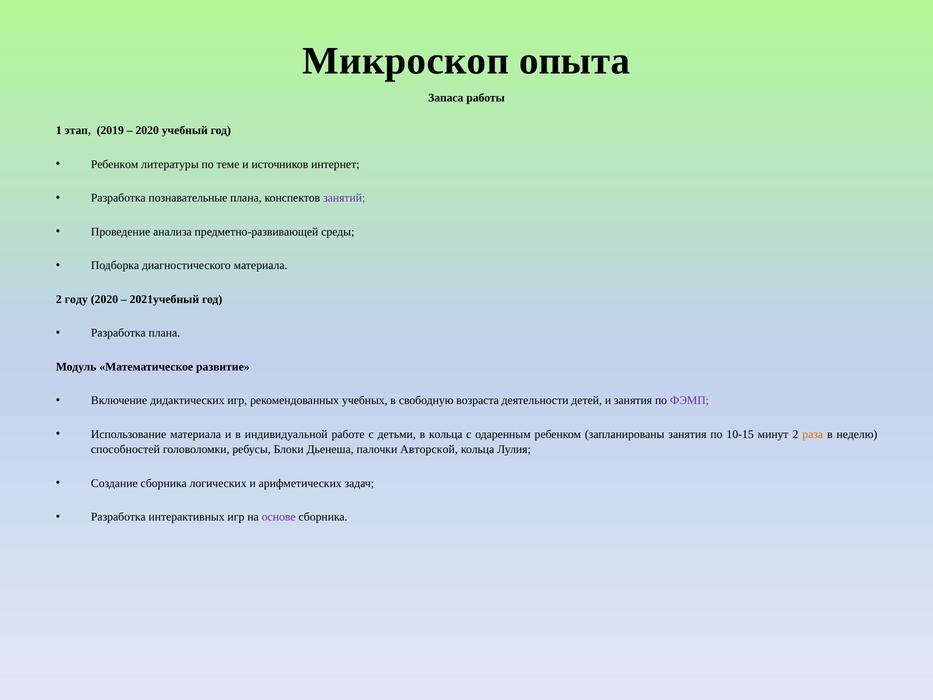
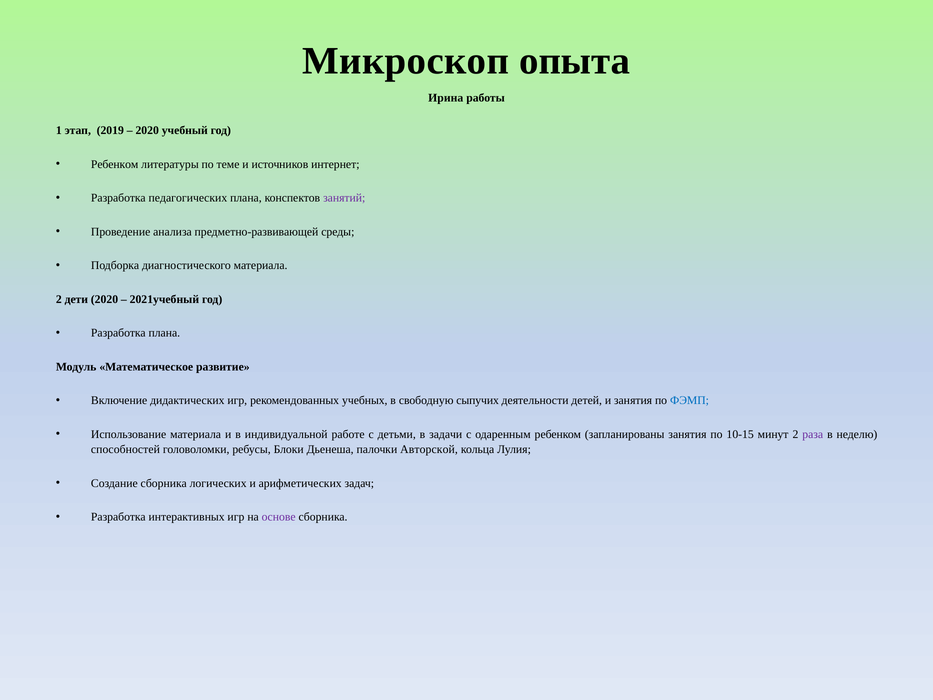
Запаса: Запаса -> Ирина (446, 98)
познавательные: познавательные -> педагогических (188, 198)
году: году -> дети (76, 299)
возраста: возраста -> сыпучих (478, 400)
ФЭМП colour: purple -> blue (690, 400)
в кольца: кольца -> задачи (446, 434)
раза colour: orange -> purple (813, 434)
